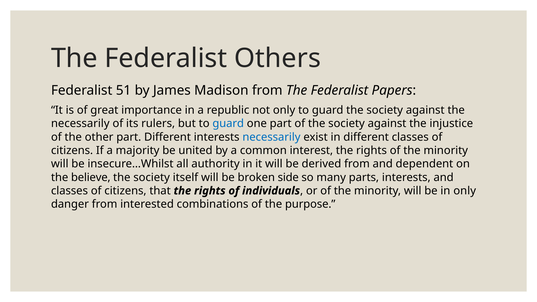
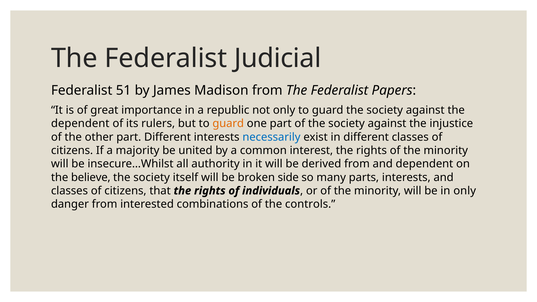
Others: Others -> Judicial (278, 58)
necessarily: necessarily -> dependent (80, 124)
guard colour: blue -> orange (228, 124)
purpose: purpose -> controls (310, 204)
